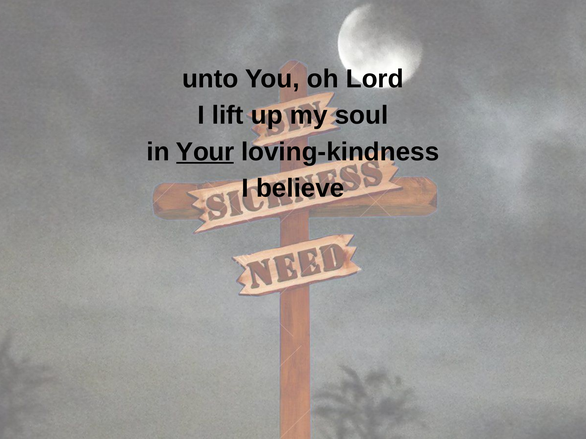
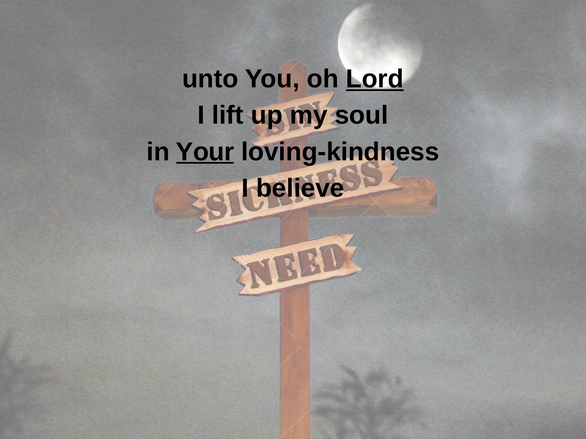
Lord underline: none -> present (375, 79)
